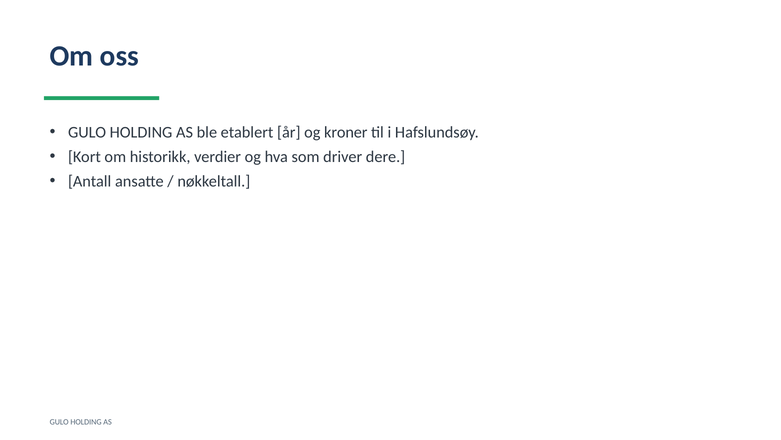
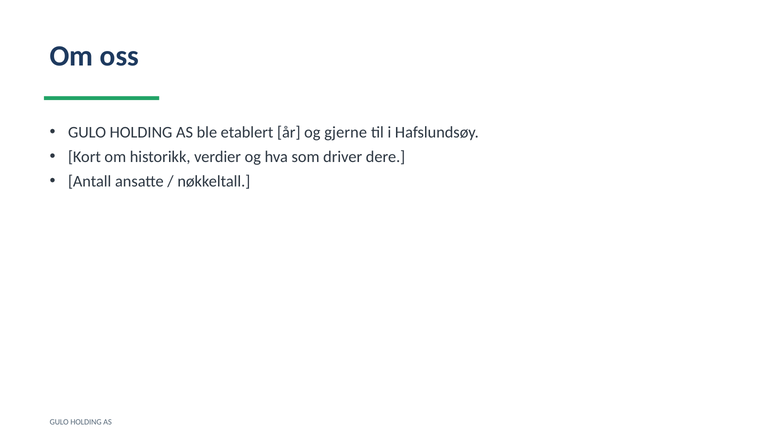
kroner: kroner -> gjerne (346, 132)
